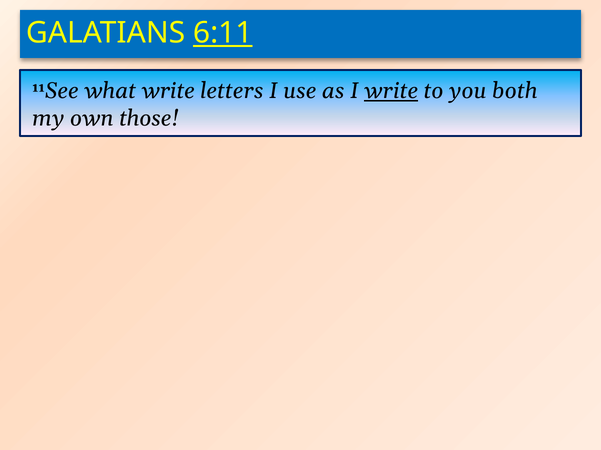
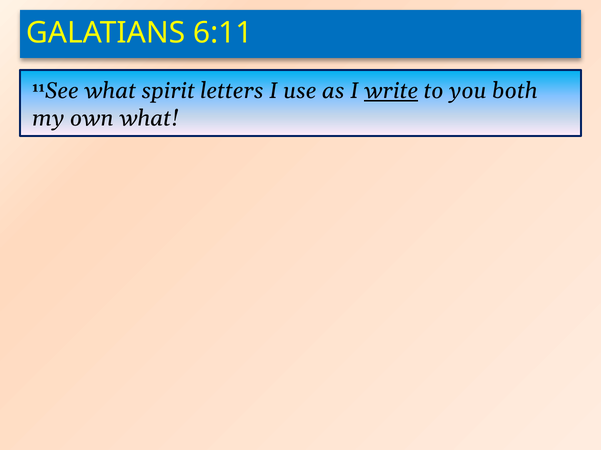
6:11 underline: present -> none (223, 33)
what write: write -> spirit (168, 91)
own those: those -> what (149, 118)
